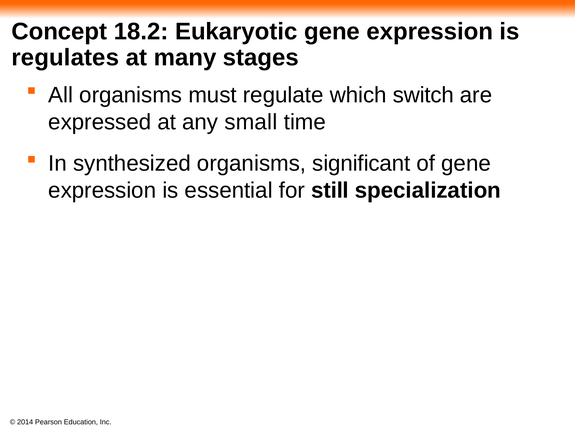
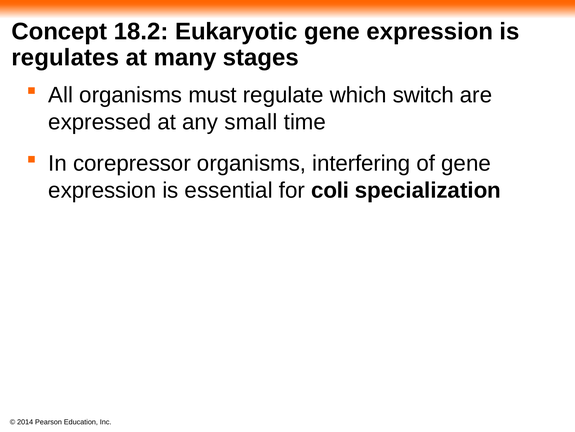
synthesized: synthesized -> corepressor (132, 163)
significant: significant -> interfering (361, 163)
still: still -> coli (330, 190)
